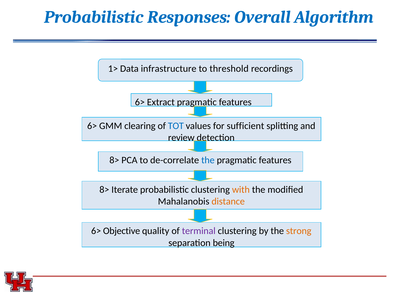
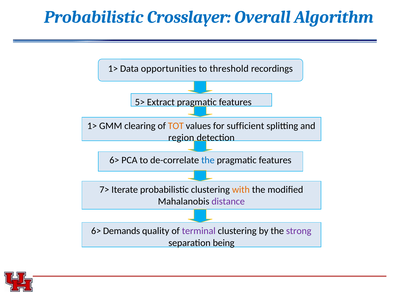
Responses: Responses -> Crosslayer (189, 17)
infrastructure: infrastructure -> opportunities (169, 69)
6>: 6> -> 5> (140, 102)
6>: 6> -> 1> (92, 126)
TOT colour: blue -> orange (176, 126)
review: review -> region (181, 137)
8>: 8> -> 6> (114, 160)
8>: 8> -> 7> (104, 189)
distance colour: orange -> purple (228, 201)
Objective: Objective -> Demands (122, 231)
strong colour: orange -> purple (299, 231)
